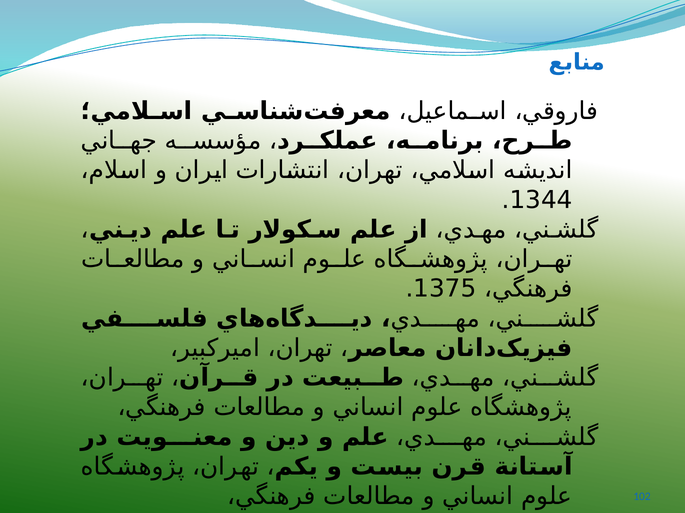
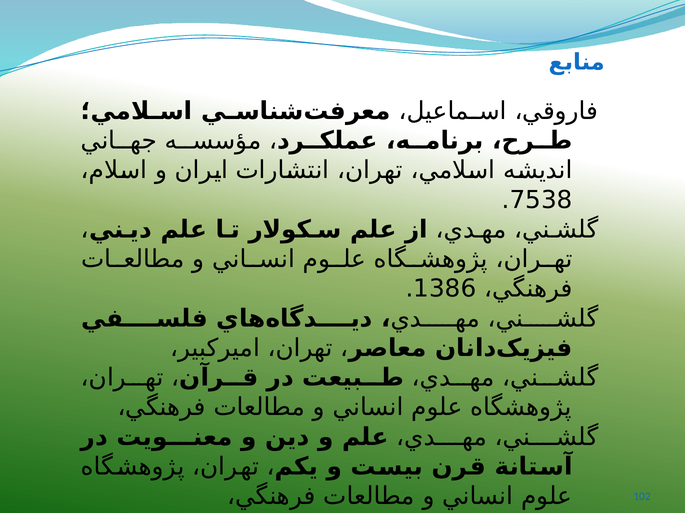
1344: 1344 -> 7538 (541, 200)
1375: 1375 -> 1386 (445, 289)
